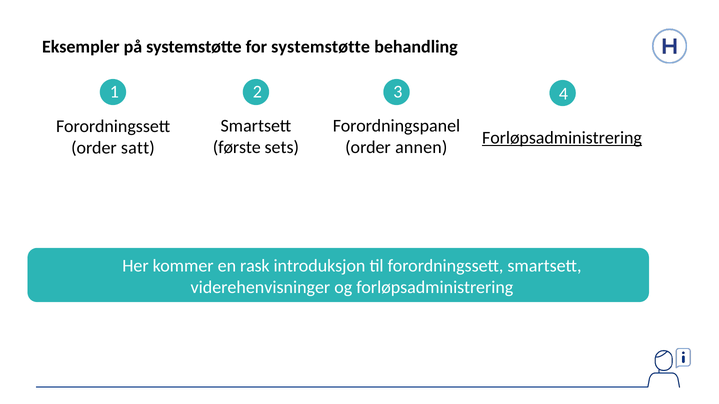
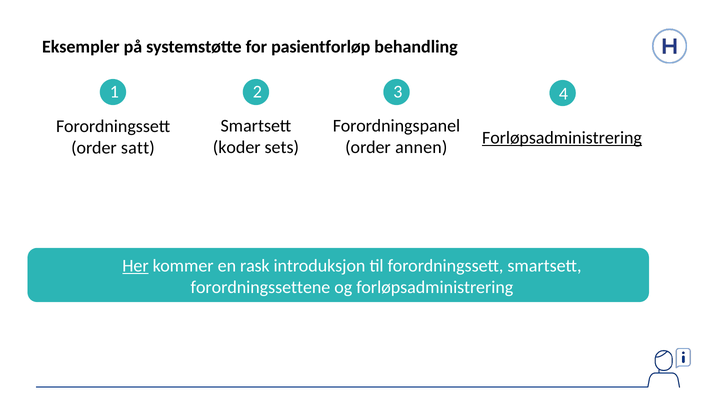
for systemstøtte: systemstøtte -> pasientforløp (321, 47)
første: første -> koder (237, 147)
Her underline: none -> present (135, 266)
viderehenvisninger: viderehenvisninger -> forordningssettene (260, 288)
